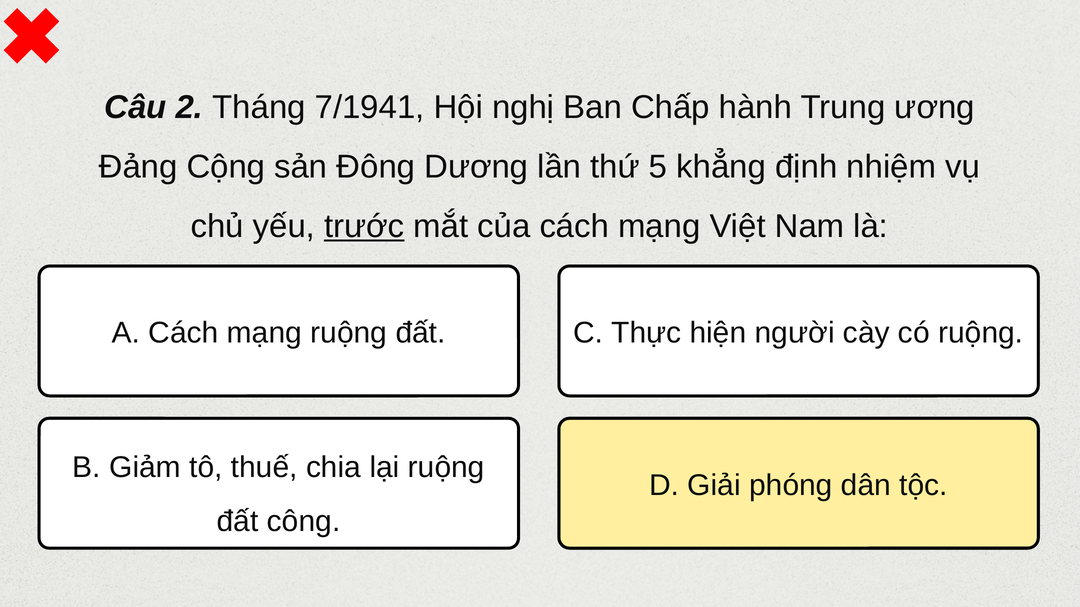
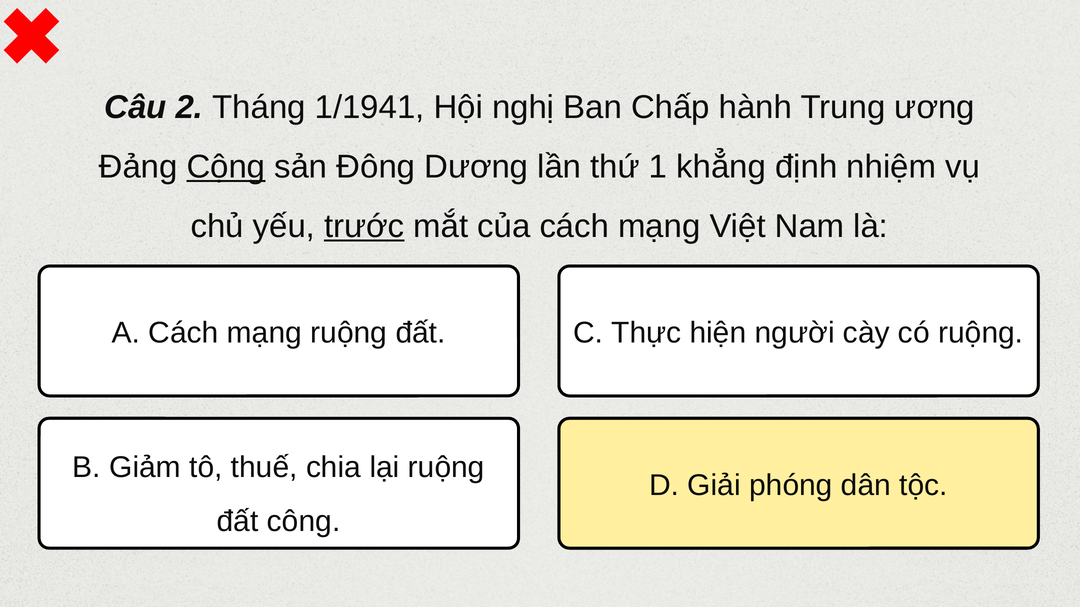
7/1941: 7/1941 -> 1/1941 (370, 108)
Cộng underline: none -> present (226, 167)
5: 5 -> 1 (658, 167)
